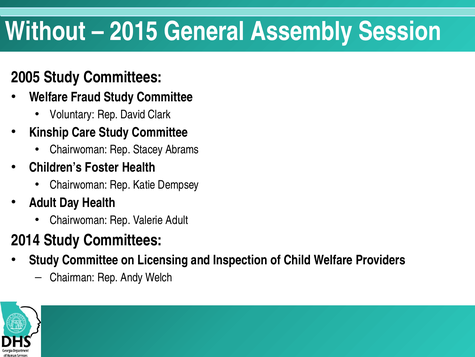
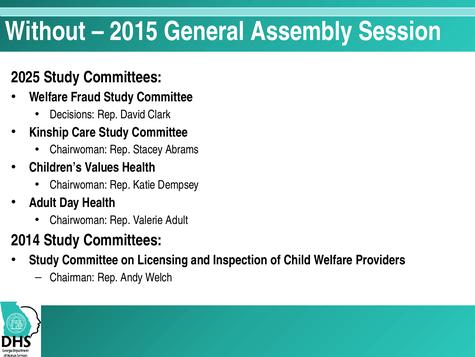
2005: 2005 -> 2025 (26, 77)
Voluntary: Voluntary -> Decisions (72, 114)
Foster: Foster -> Values (102, 167)
